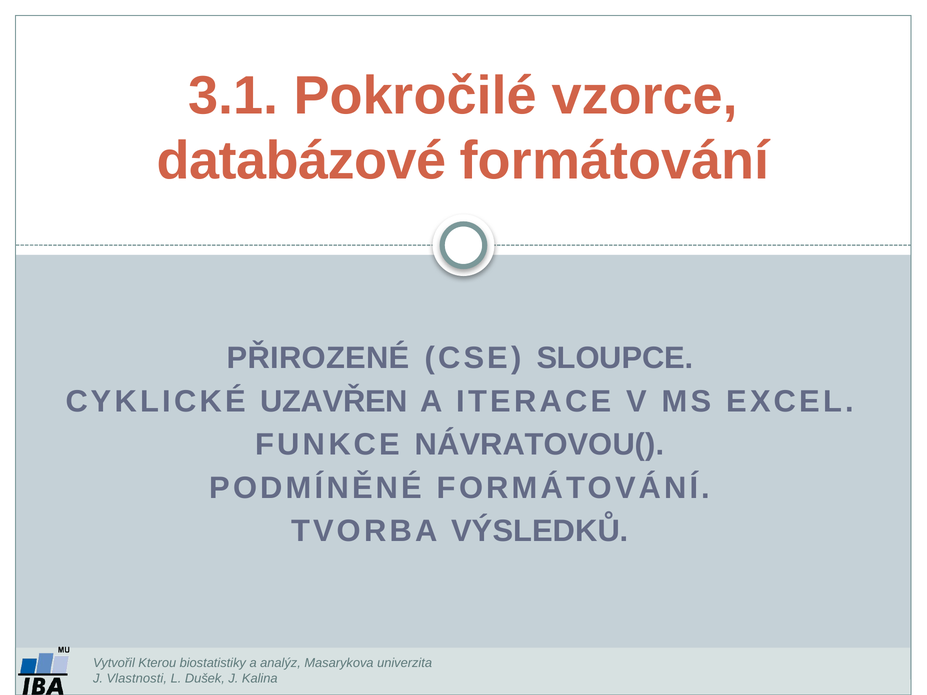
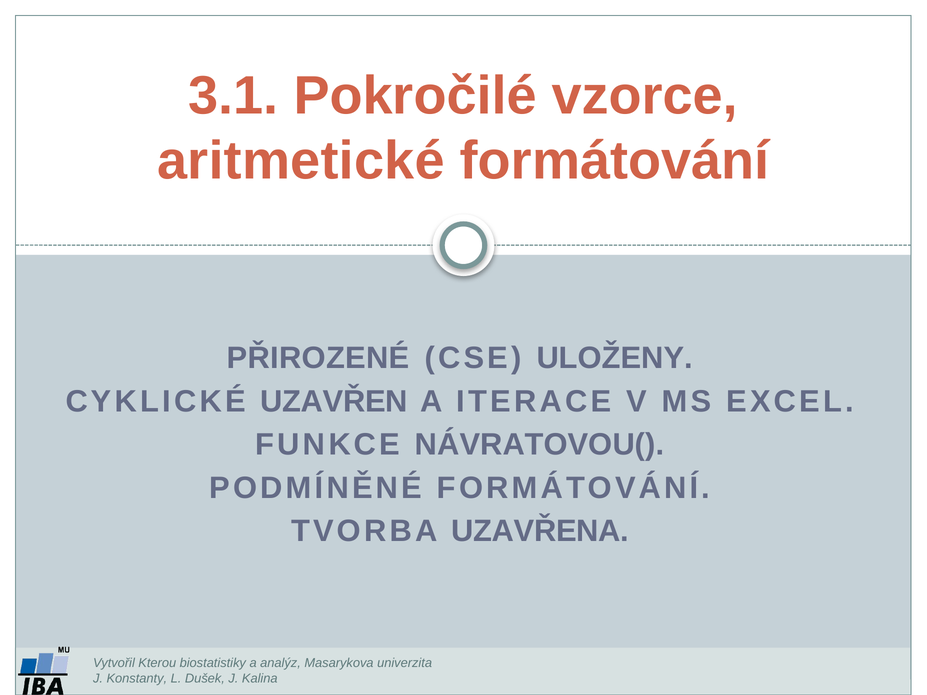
databázové: databázové -> aritmetické (301, 161)
SLOUPCE: SLOUPCE -> ULOŽENY (615, 358)
VÝSLEDKŮ: VÝSLEDKŮ -> UZAVŘENA (540, 531)
Vlastnosti: Vlastnosti -> Konstanty (137, 679)
